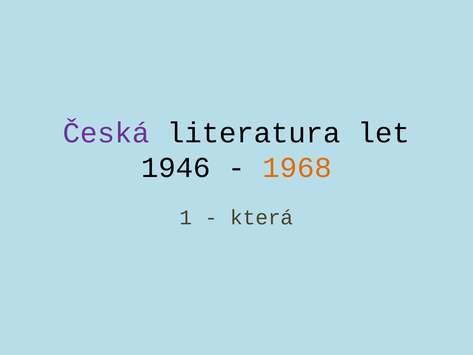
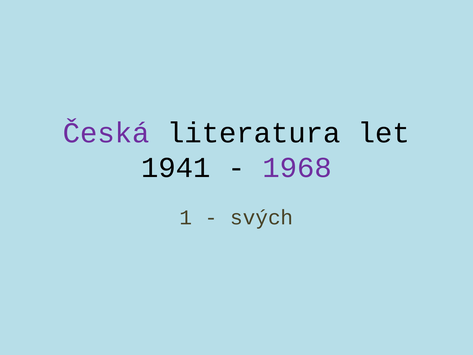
1946: 1946 -> 1941 (176, 168)
1968 colour: orange -> purple (297, 168)
která: která -> svých (262, 217)
